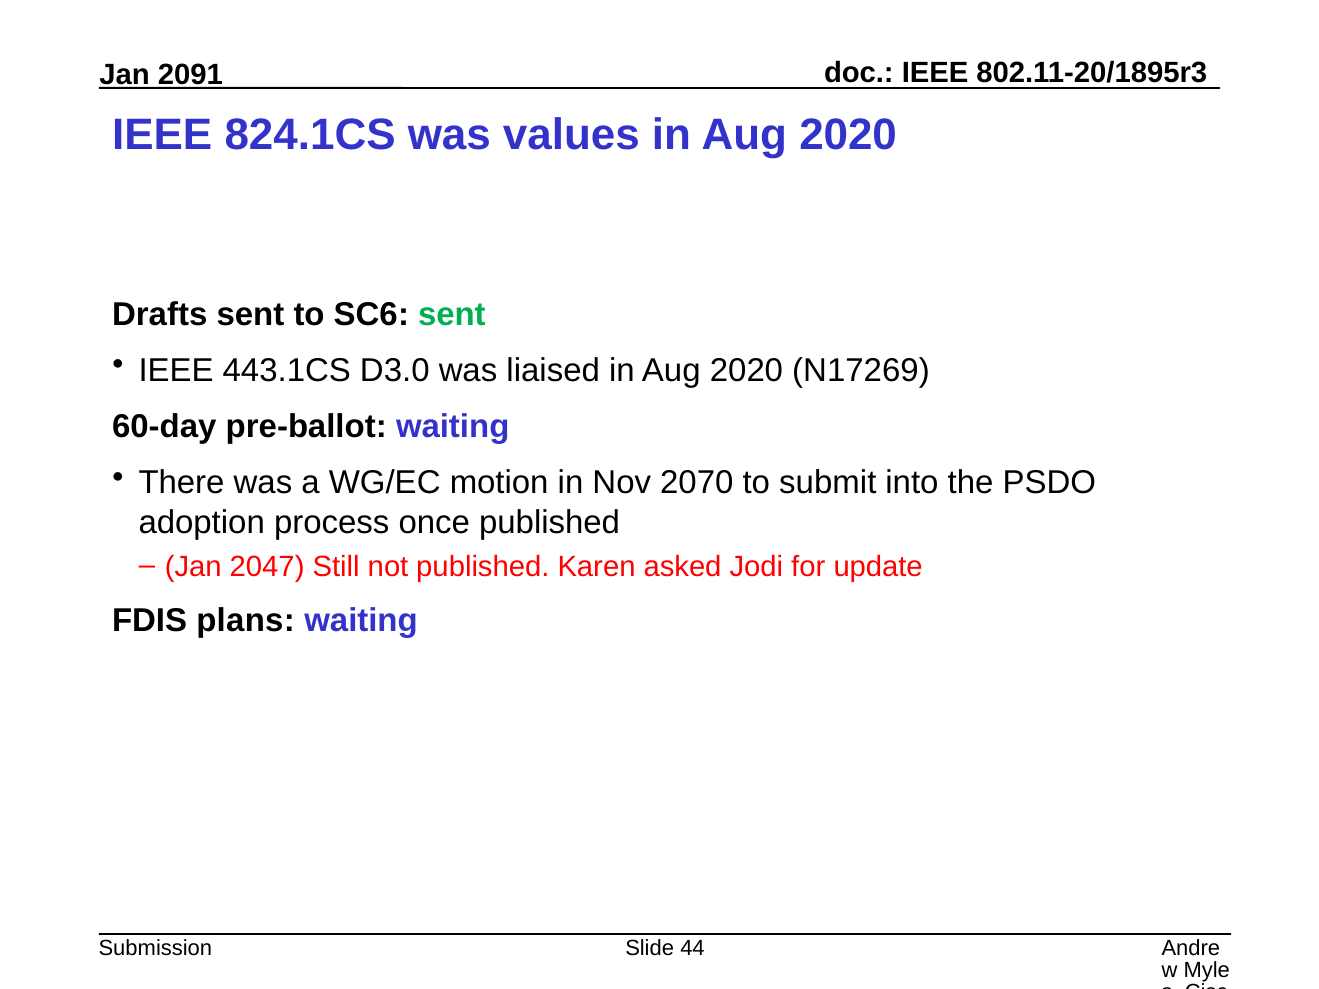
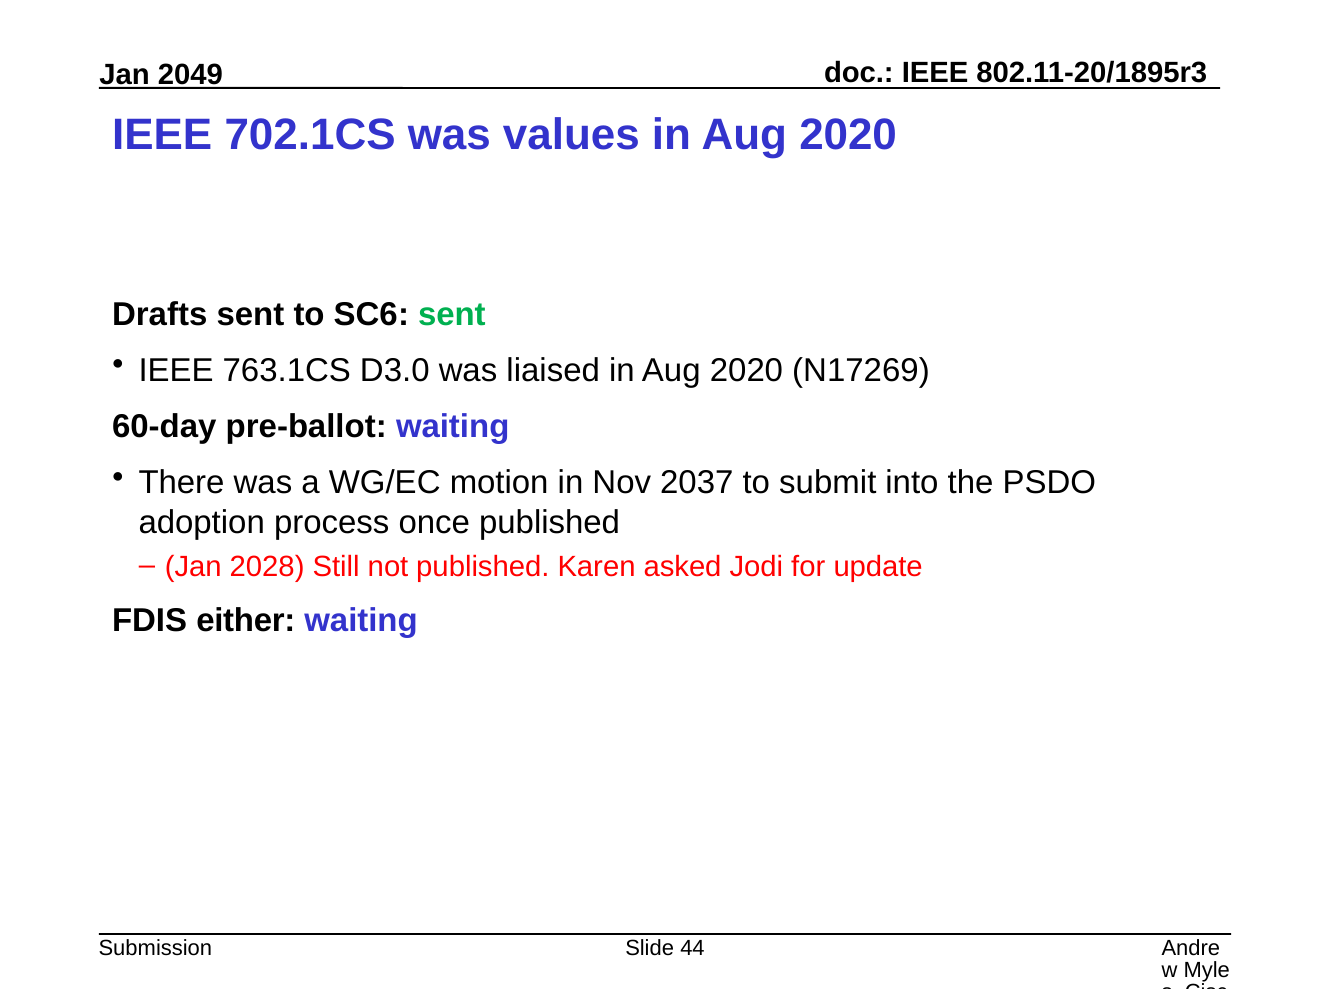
2091: 2091 -> 2049 (190, 75)
824.1CS: 824.1CS -> 702.1CS (310, 135)
443.1CS: 443.1CS -> 763.1CS (287, 371)
2070: 2070 -> 2037 (697, 483)
2047: 2047 -> 2028 (267, 567)
plans: plans -> either (246, 621)
